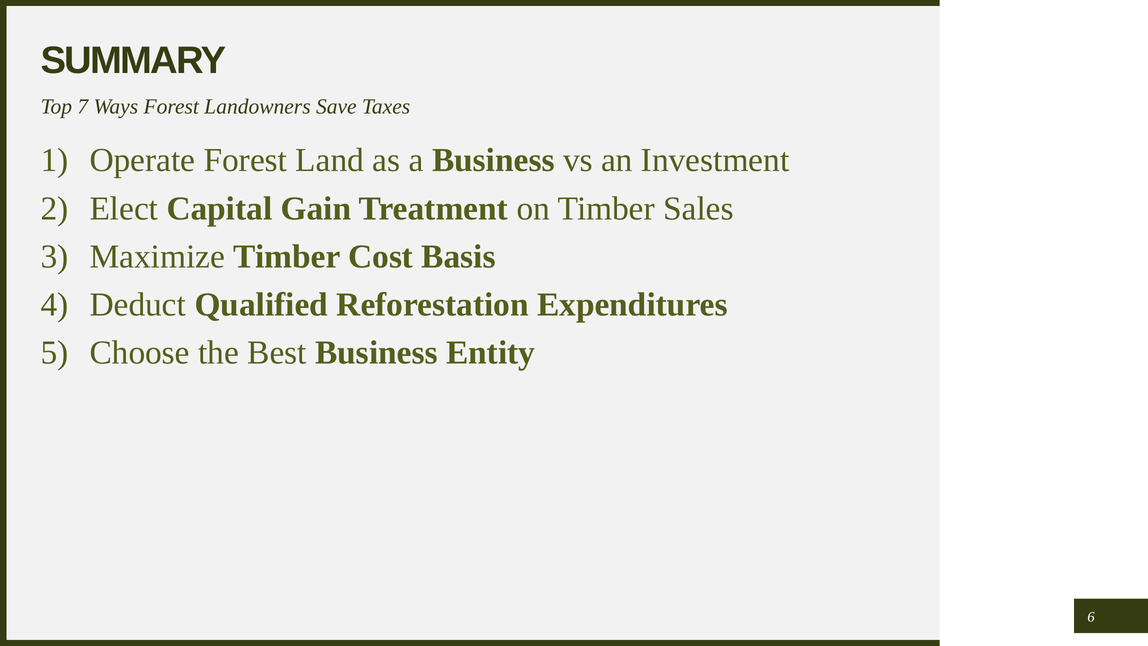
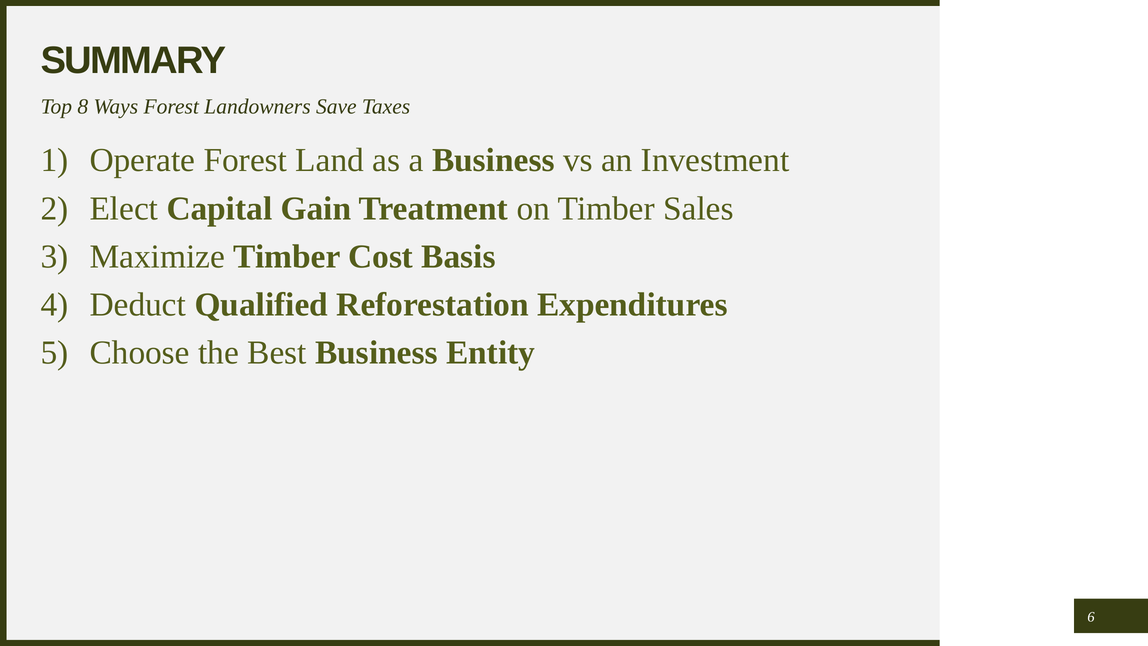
7: 7 -> 8 (83, 106)
